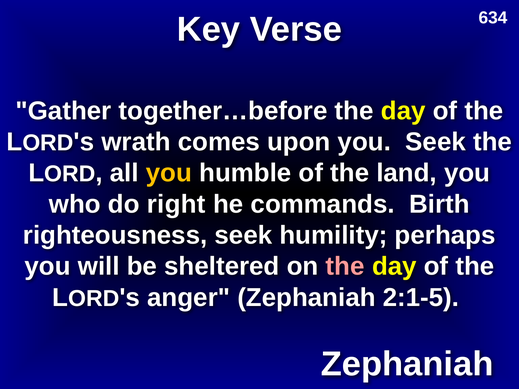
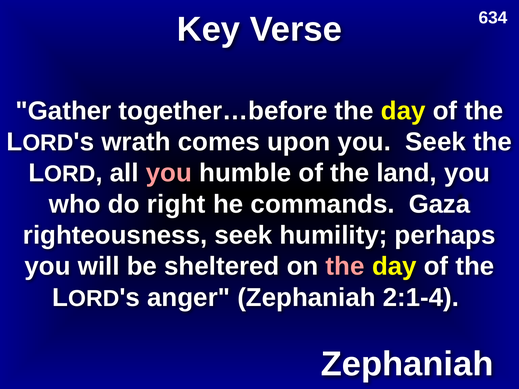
you colour: yellow -> pink (169, 173)
Birth: Birth -> Gaza (440, 204)
2:1-5: 2:1-5 -> 2:1-4 (421, 298)
